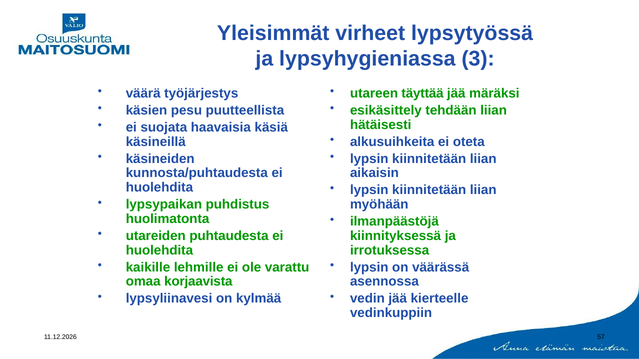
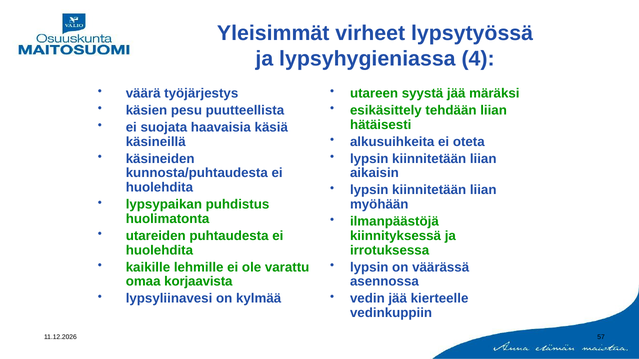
3: 3 -> 4 (478, 59)
täyttää: täyttää -> syystä (422, 93)
